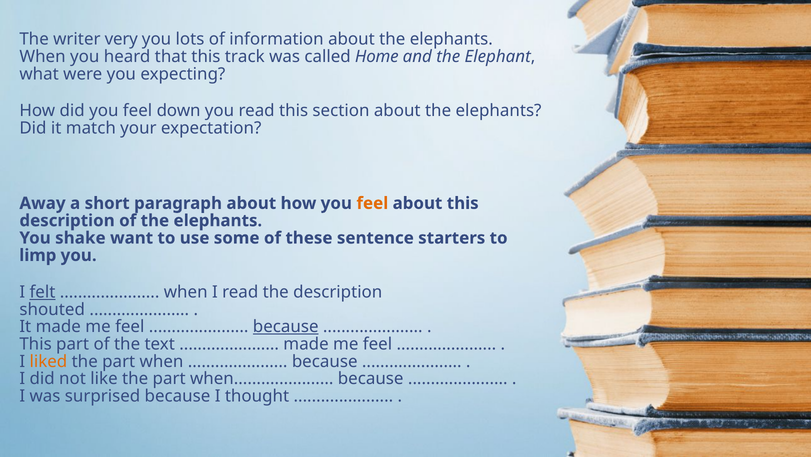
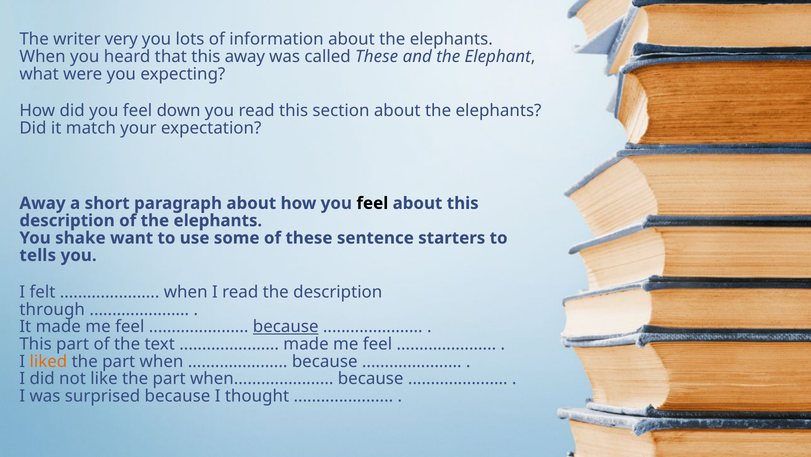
this track: track -> away (245, 57)
called Home: Home -> These (377, 57)
feel colour: orange -> black (372, 203)
limp: limp -> tells (38, 255)
felt underline: present -> none (42, 292)
shouted: shouted -> through (52, 309)
